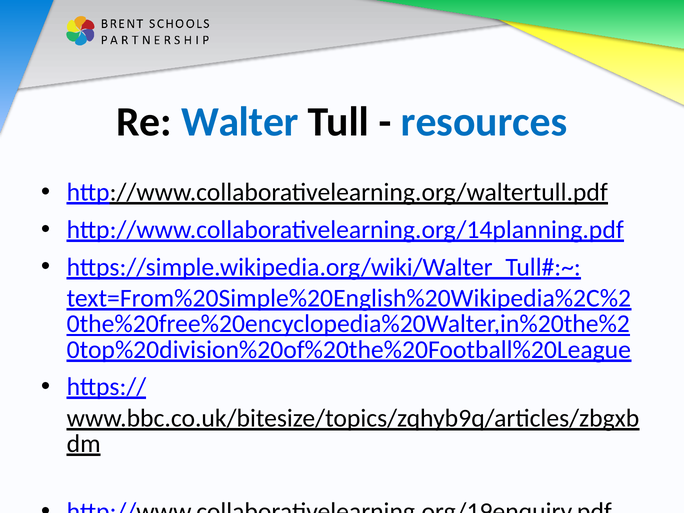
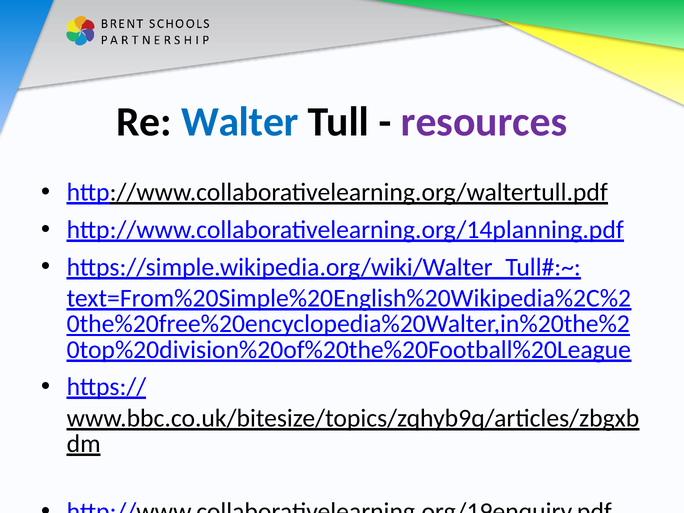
resources colour: blue -> purple (484, 122)
